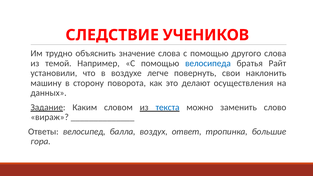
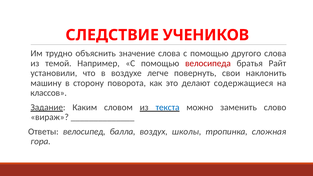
велосипеда colour: blue -> red (208, 63)
осуществления: осуществления -> содержащиеся (244, 83)
данных: данных -> классов (49, 93)
ответ: ответ -> школы (187, 132)
большие: большие -> сложная (269, 132)
